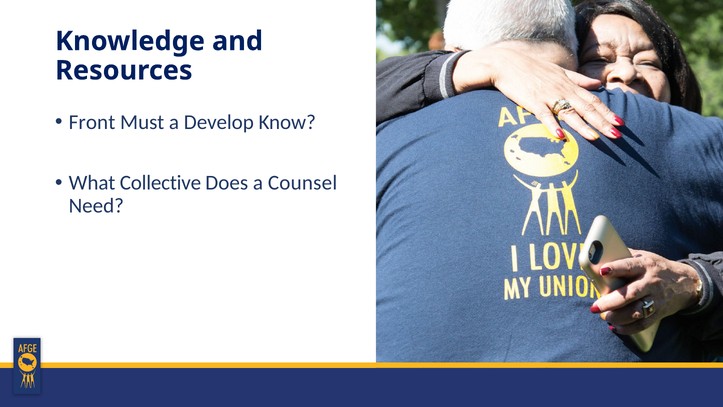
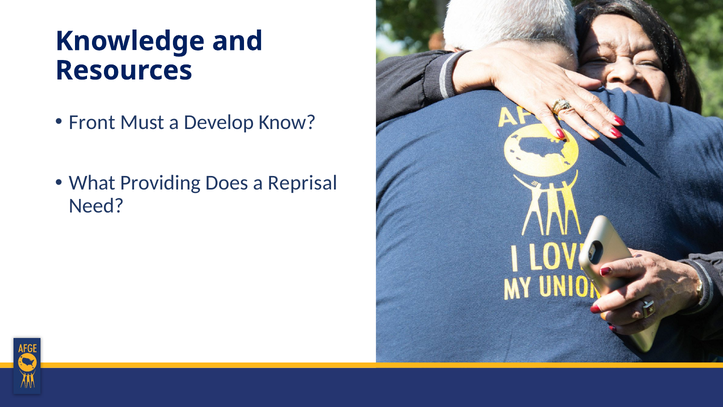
Collective: Collective -> Providing (160, 183)
Counsel: Counsel -> Reprisal (303, 183)
